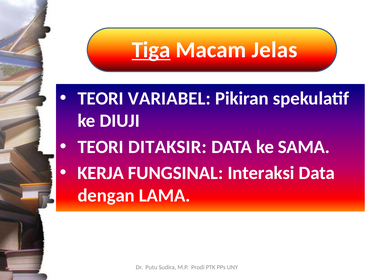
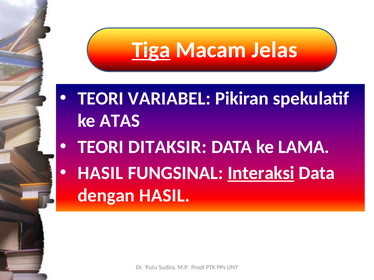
DIUJI: DIUJI -> ATAS (120, 121)
SAMA: SAMA -> LAMA (304, 147)
KERJA: KERJA -> HASIL (100, 173)
Interaksi underline: none -> present (261, 173)
dengan LAMA: LAMA -> HASIL (164, 196)
